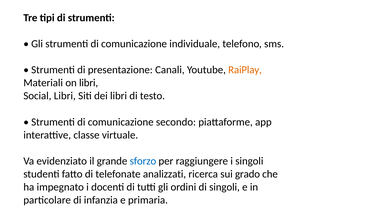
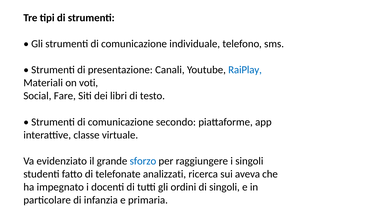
RaiPlay colour: orange -> blue (245, 70)
on libri: libri -> voti (89, 83)
Social Libri: Libri -> Fare (65, 96)
grado: grado -> aveva (248, 174)
